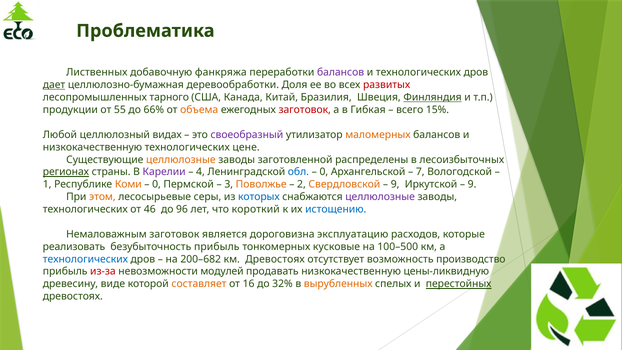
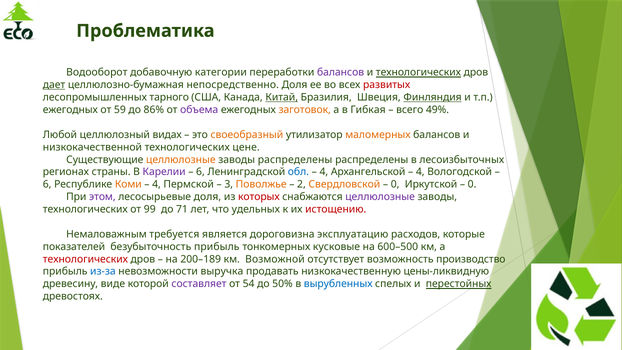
Лиственных: Лиственных -> Водооборот (97, 73)
фанкряжа: фанкряжа -> категории (221, 73)
технологических underline: none -> present (418, 73)
деревообработки: деревообработки -> непосредственно (233, 85)
Китай underline: none -> present (282, 97)
продукции: продукции -> ежегодных (70, 110)
55: 55 -> 59 (120, 110)
66%: 66% -> 86% (154, 110)
объема colour: orange -> purple (199, 110)
заготовок colour: red -> orange (305, 110)
15%: 15% -> 49% (438, 110)
своеобразный colour: purple -> orange (247, 135)
низкокачественную: низкокачественную -> низкокачественной (92, 147)
заводы заготовленной: заготовленной -> распределены (295, 160)
регионах underline: present -> none (66, 172)
4: 4 -> 6 (200, 172)
0: 0 -> 4 (324, 172)
7: 7 -> 4 (420, 172)
1: 1 -> 6 (47, 184)
0: 0 -> 4 (156, 184)
9: 9 -> 0 (395, 184)
9: 9 -> 0 (472, 184)
этом colour: orange -> purple (102, 197)
лесосырьевые серы: серы -> доля (207, 197)
которых colour: blue -> red (259, 197)
46: 46 -> 99 (150, 209)
96: 96 -> 71 (182, 209)
короткий: короткий -> удельных (256, 209)
истощению colour: blue -> red (336, 209)
Немаловажным заготовок: заготовок -> требуется (174, 234)
реализовать: реализовать -> показателей (74, 247)
100–500: 100–500 -> 600–500 (398, 247)
технологических colour: blue -> red (85, 259)
200–682: 200–682 -> 200–189 (201, 259)
км Древостоях: Древостоях -> Возможной (275, 259)
из-за colour: red -> blue (103, 271)
модулей: модулей -> выручка (222, 271)
составляет colour: orange -> purple (199, 284)
16: 16 -> 54 (249, 284)
32%: 32% -> 50% (282, 284)
вырубленных colour: orange -> blue (338, 284)
